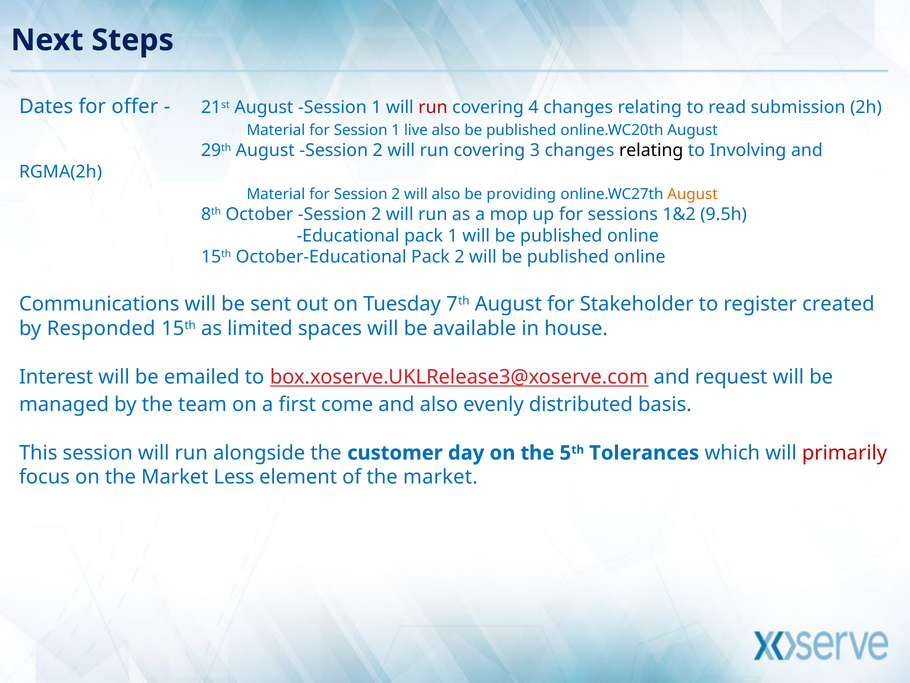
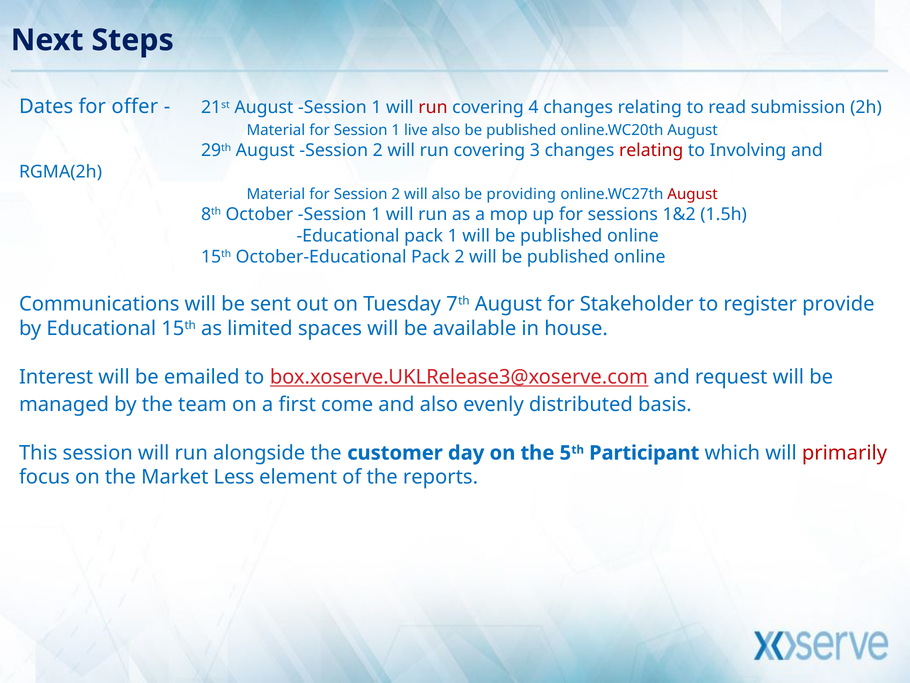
relating colour: black -> red (651, 151)
August colour: orange -> red (693, 194)
October Session 2: 2 -> 1 (376, 214)
9.5h: 9.5h -> 1.5h (724, 214)
created: created -> provide (838, 304)
by Responded: Responded -> Educational (101, 328)
Tolerances: Tolerances -> Participant (644, 453)
of the market: market -> reports (441, 477)
